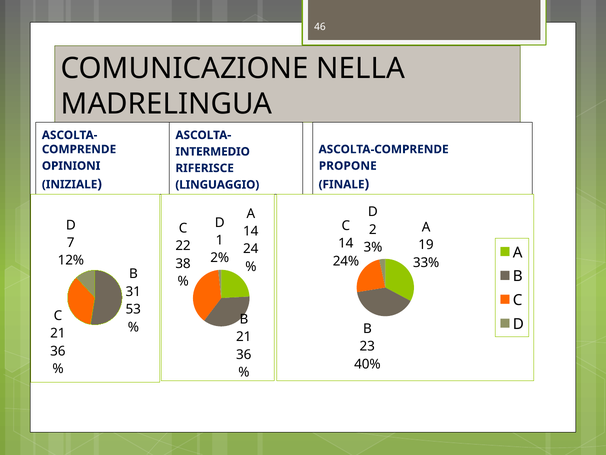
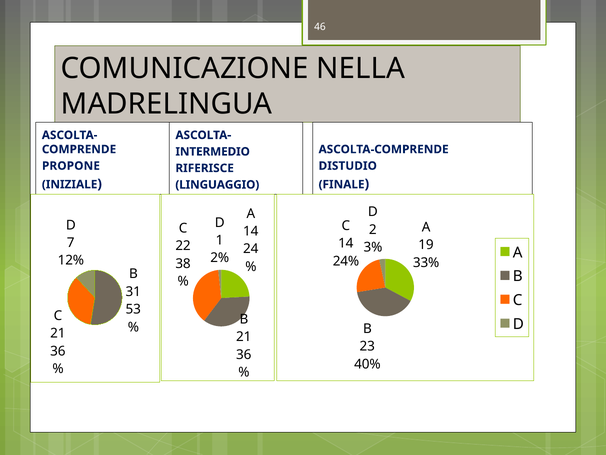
OPINIONI: OPINIONI -> PROPONE (71, 166)
PROPONE: PROPONE -> DISTUDIO (348, 166)
